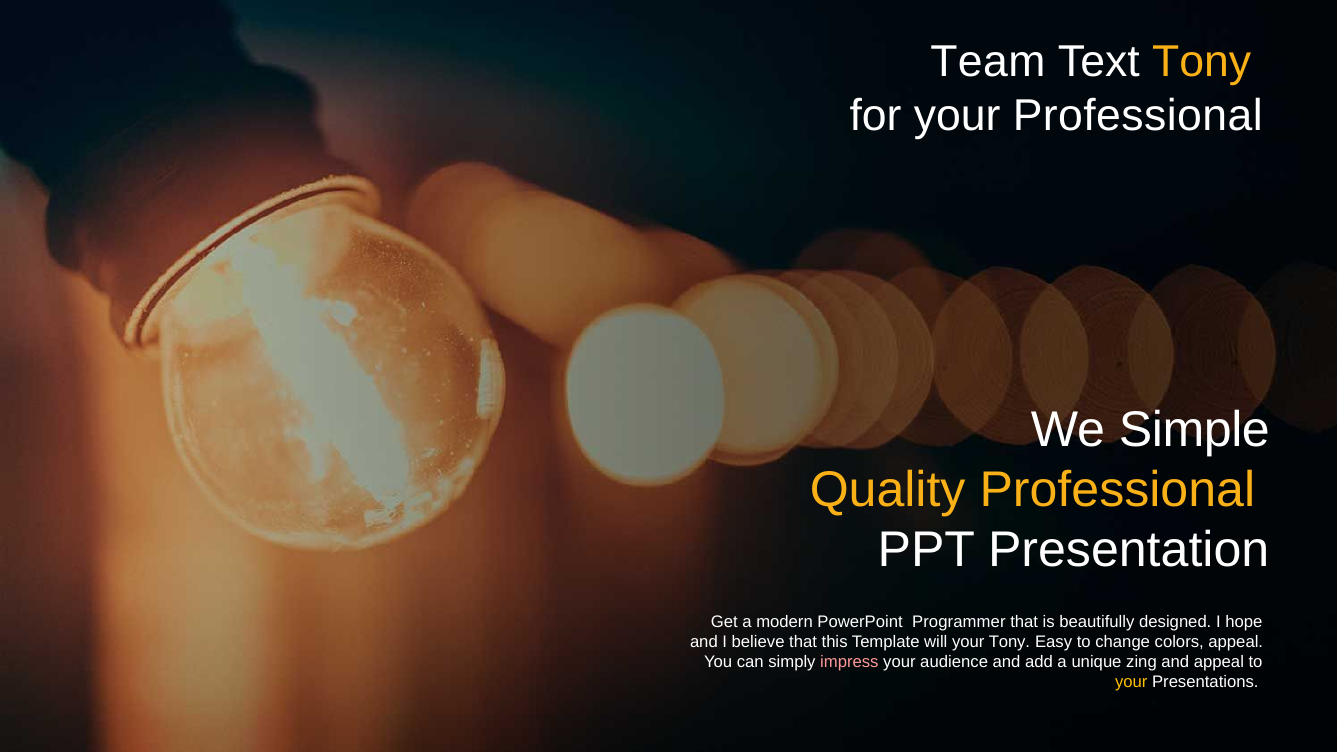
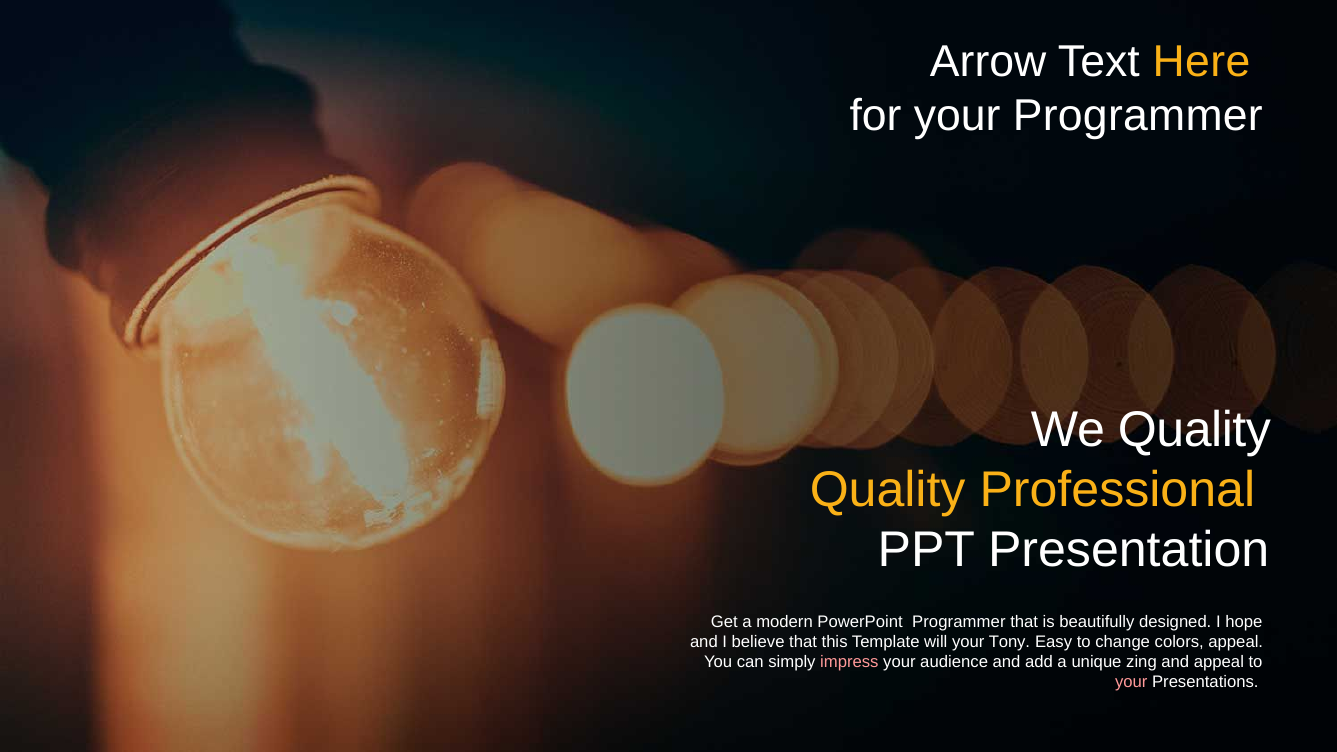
Team: Team -> Arrow (988, 62)
Text Tony: Tony -> Here (1202, 62)
your Professional: Professional -> Programmer (1138, 116)
We Simple: Simple -> Quality (1194, 430)
your colour: yellow -> pink (1131, 682)
